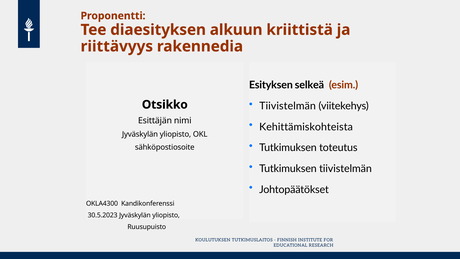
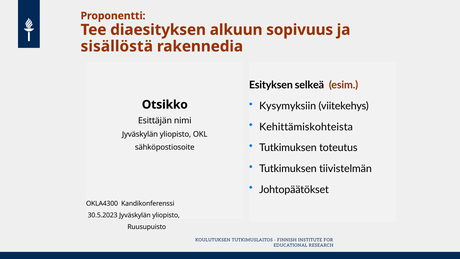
kriittistä: kriittistä -> sopivuus (300, 30)
riittävyys: riittävyys -> sisällöstä (117, 46)
Tiivistelmän: Tiivistelmän -> Kysymyksiin (288, 106)
